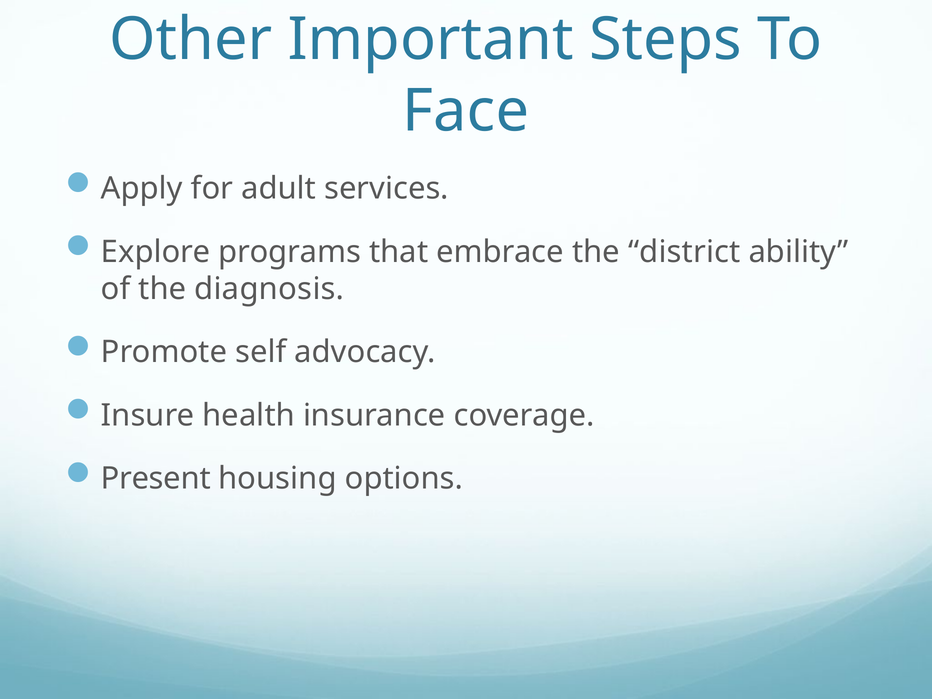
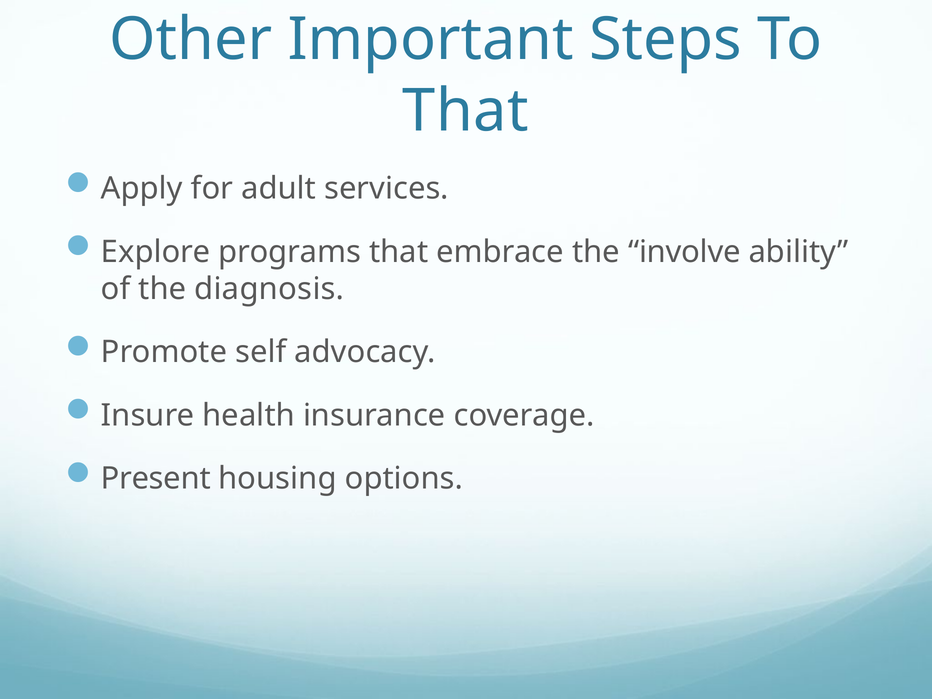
Face: Face -> That (466, 111)
district: district -> involve (684, 252)
